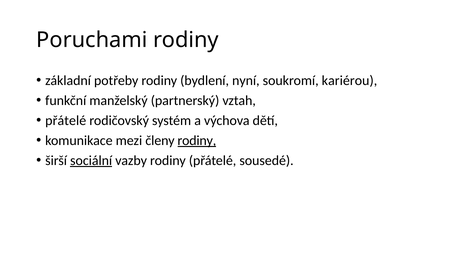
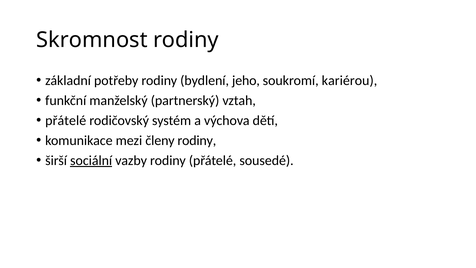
Poruchami: Poruchami -> Skromnost (92, 40)
nyní: nyní -> jeho (246, 80)
rodiny underline: present -> none (197, 140)
